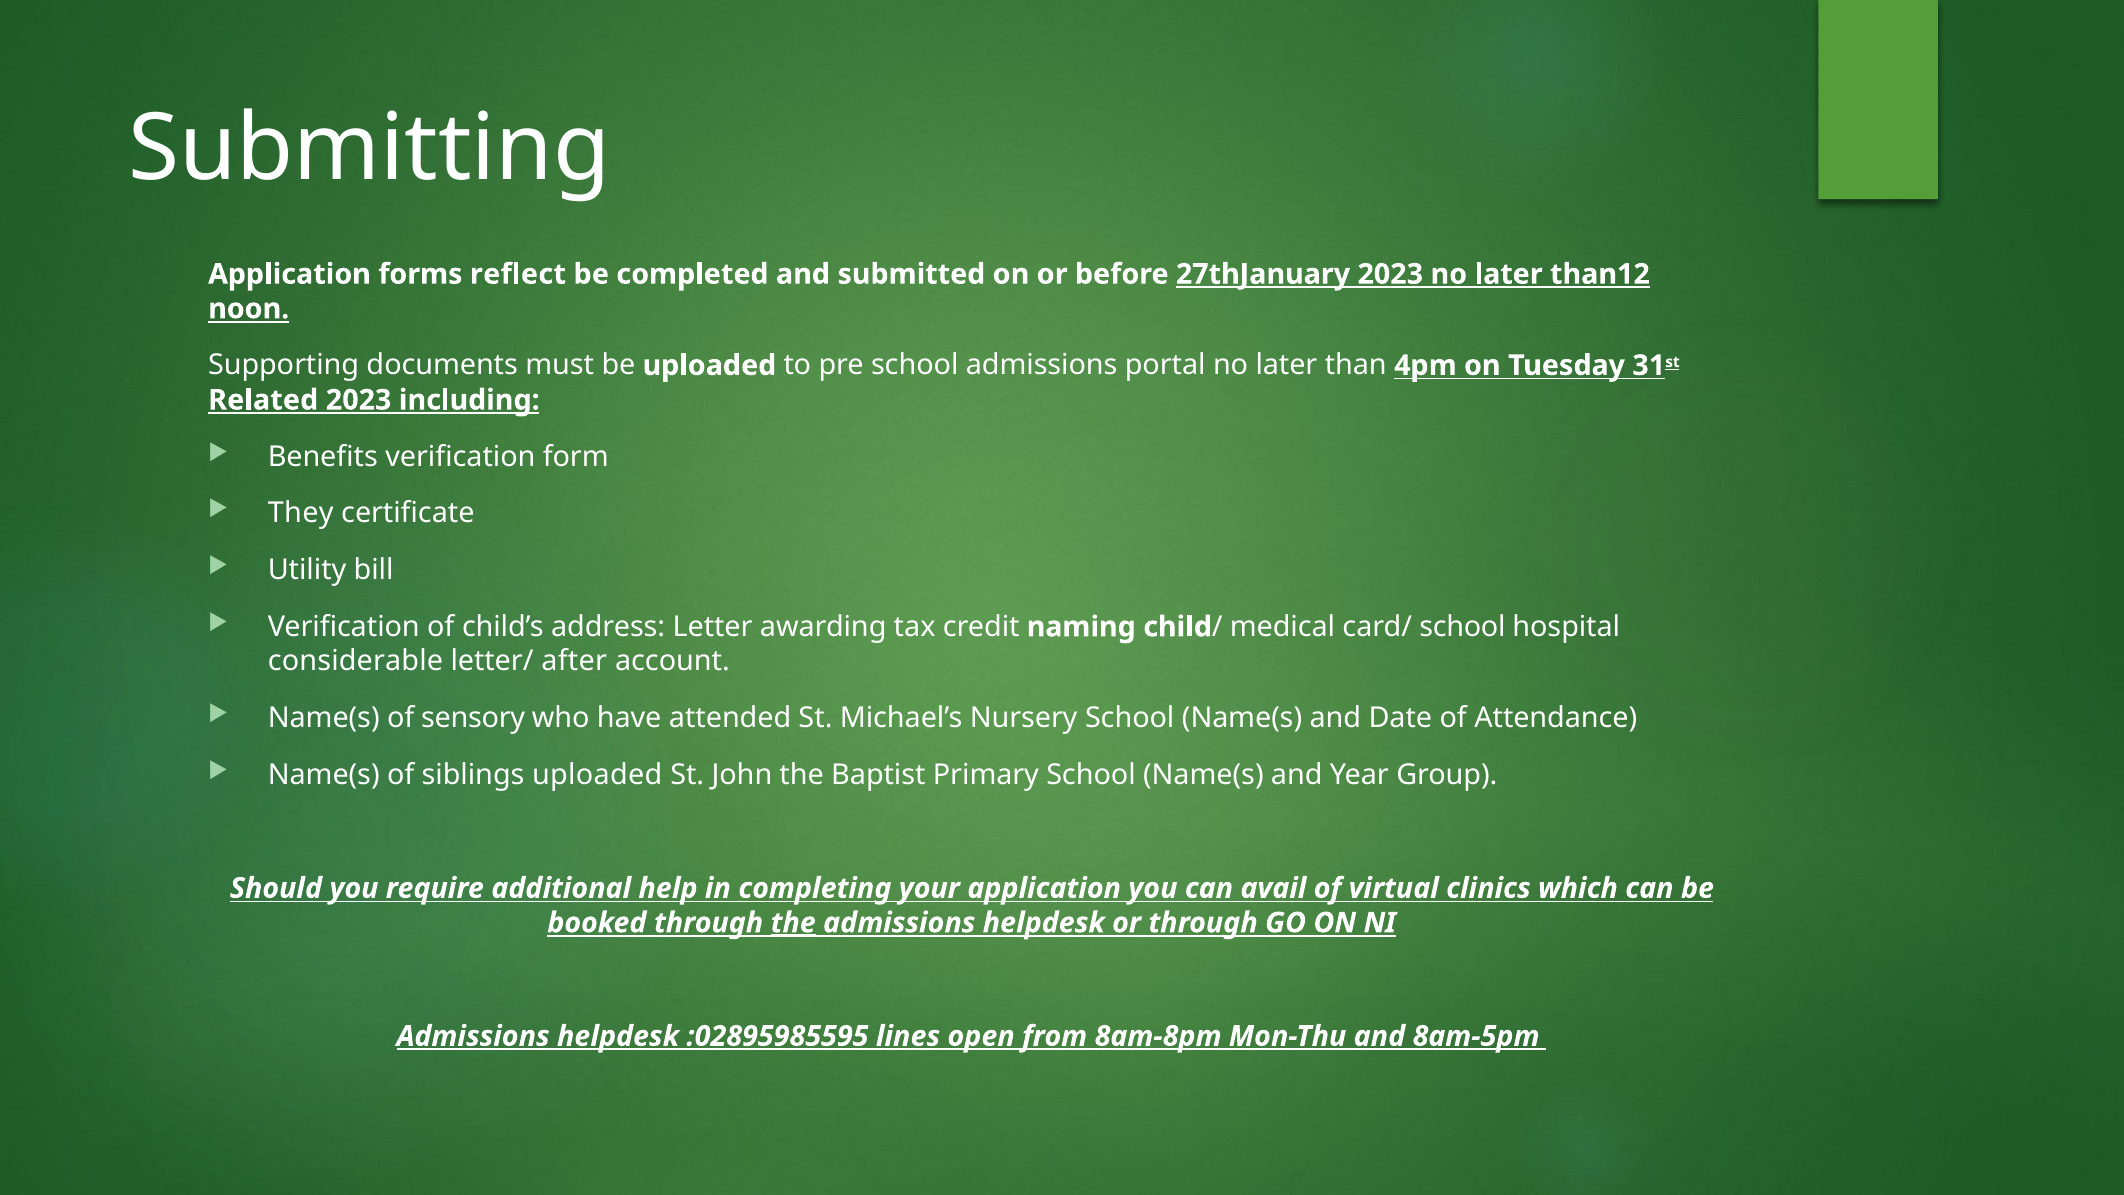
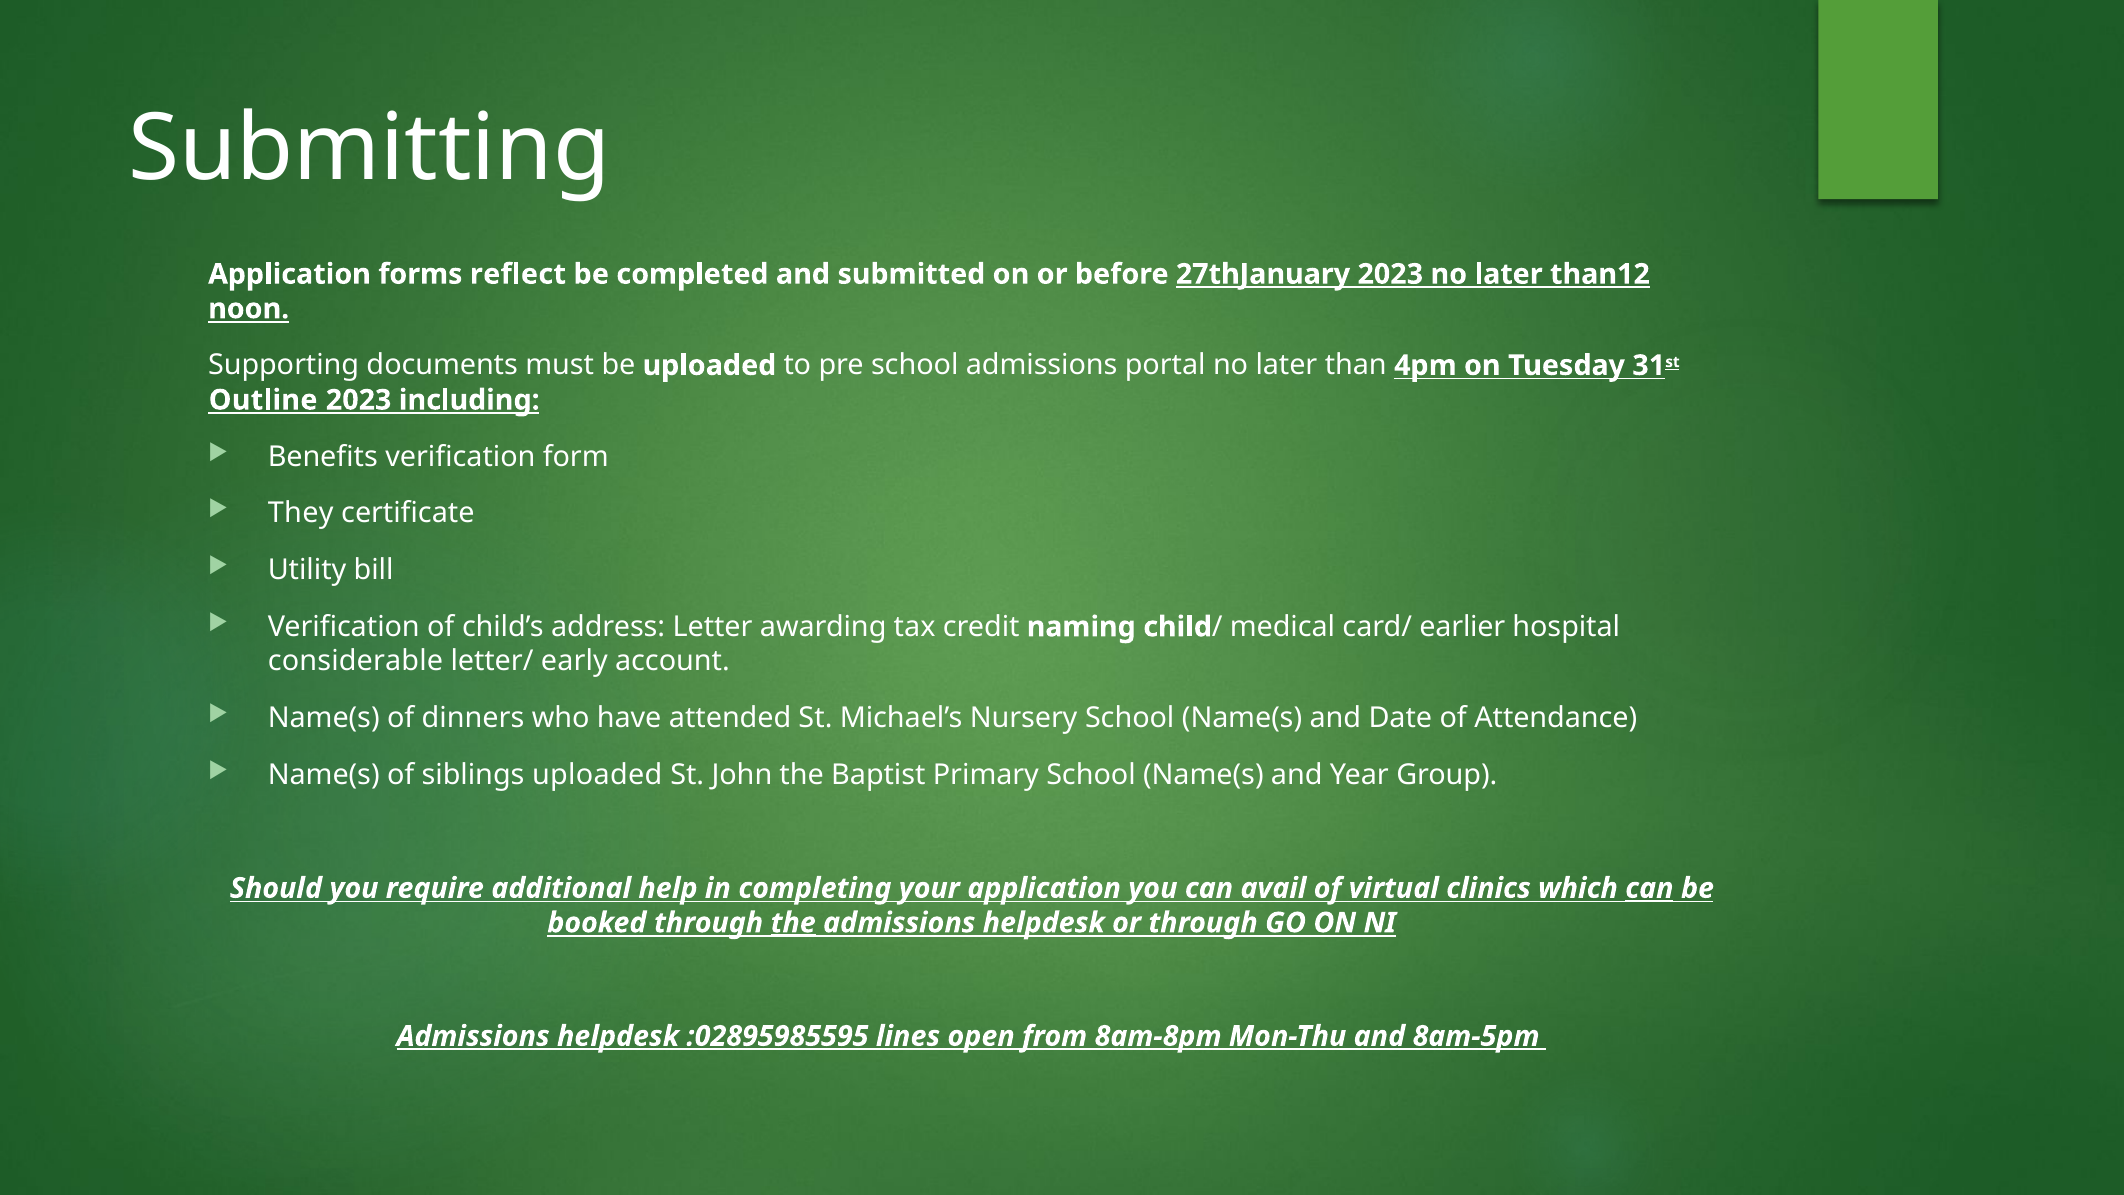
Related: Related -> Outline (263, 400)
card/ school: school -> earlier (1462, 627)
after: after -> early (574, 661)
sensory: sensory -> dinners (473, 718)
can underline: none -> present (1649, 888)
